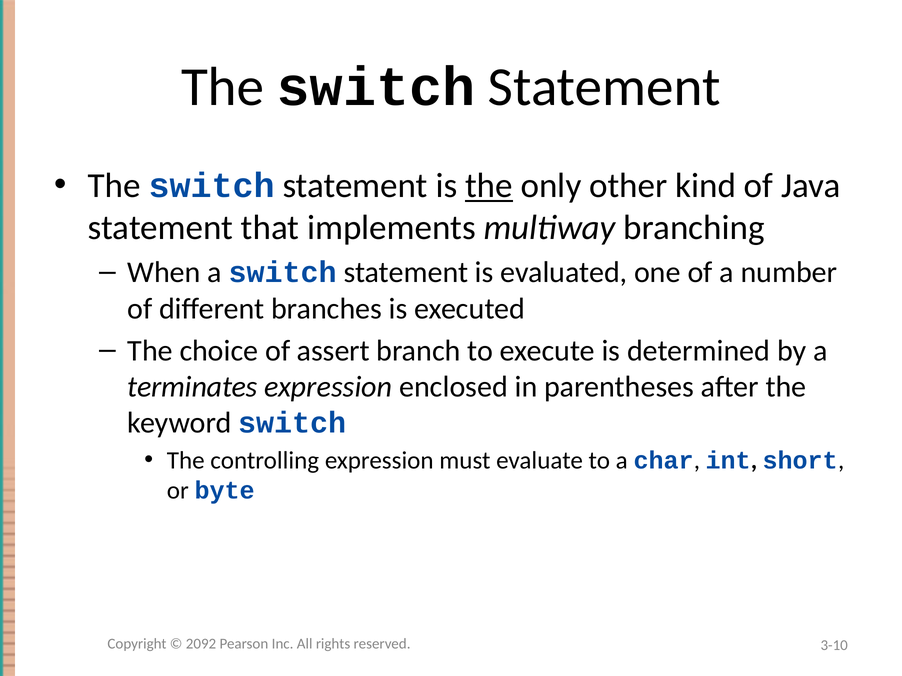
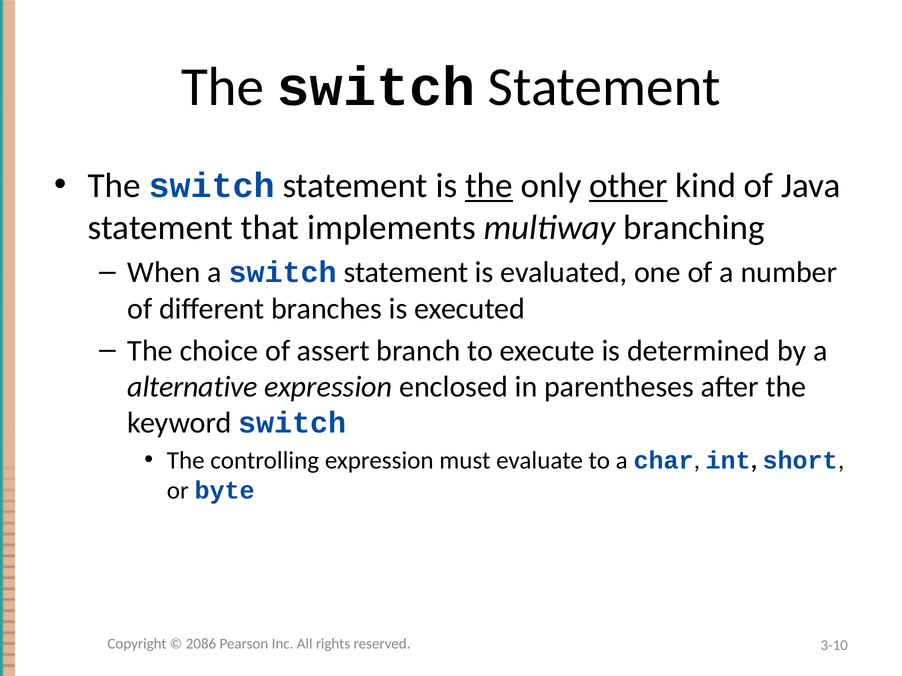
other underline: none -> present (628, 186)
terminates: terminates -> alternative (193, 387)
2092: 2092 -> 2086 (201, 644)
